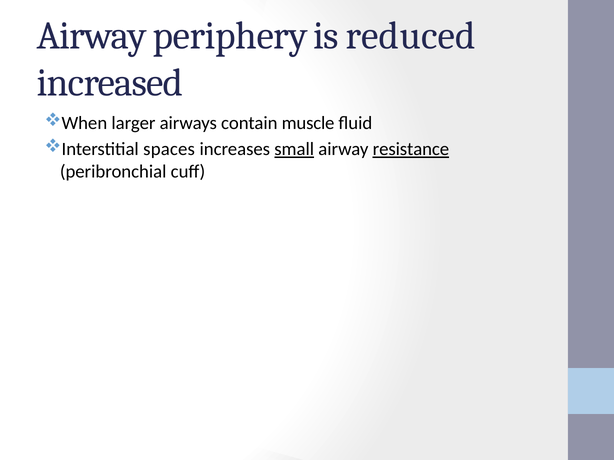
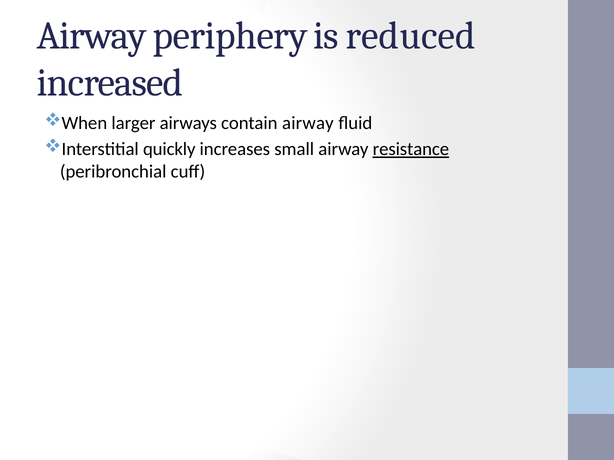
contain muscle: muscle -> airway (308, 123)
spaces: spaces -> quickly (169, 149)
small underline: present -> none (294, 149)
